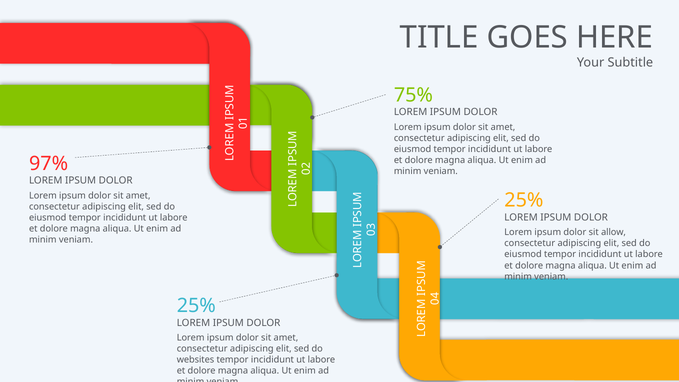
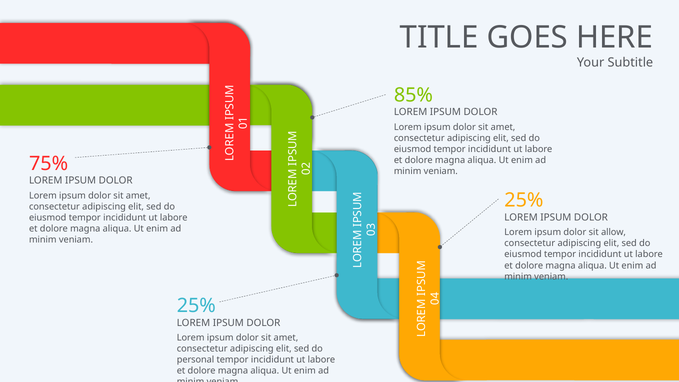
75%: 75% -> 85% (413, 95)
97%: 97% -> 75% (49, 164)
websites: websites -> personal (195, 360)
